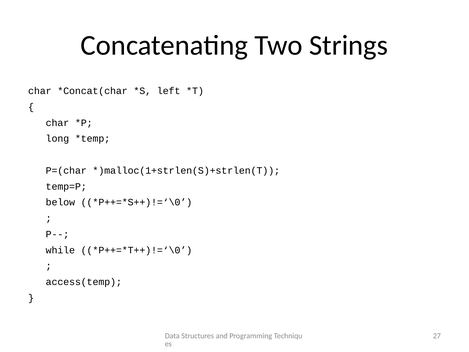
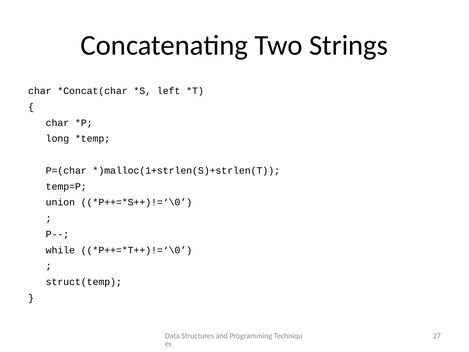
below: below -> union (60, 202)
access(temp: access(temp -> struct(temp (84, 282)
